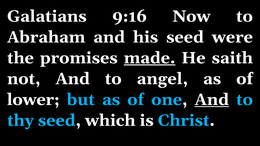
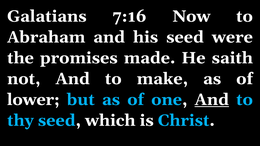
9:16: 9:16 -> 7:16 (129, 16)
made underline: present -> none (150, 58)
angel: angel -> make (162, 79)
